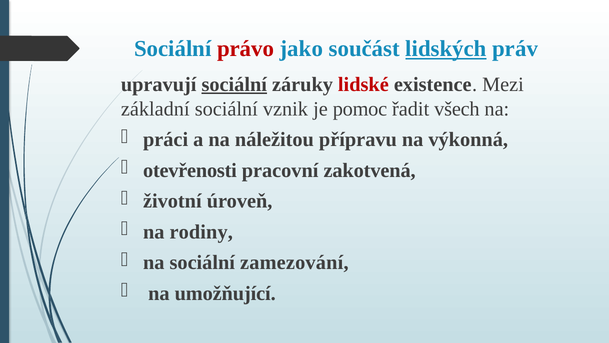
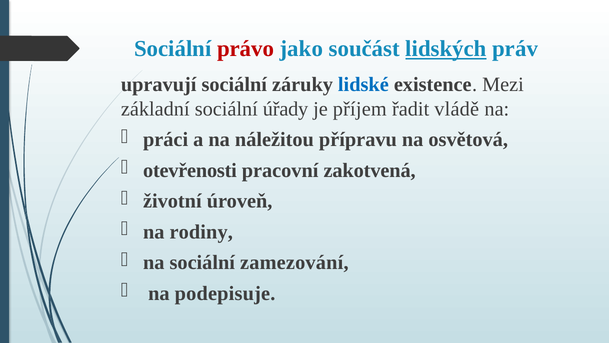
sociální underline: present -> none (234, 84)
lidské colour: red -> blue (363, 84)
vznik: vznik -> úřady (286, 109)
pomoc: pomoc -> příjem (360, 109)
všech: všech -> vládě (457, 109)
výkonná: výkonná -> osvětová (468, 139)
umožňující: umožňující -> podepisuje (225, 293)
